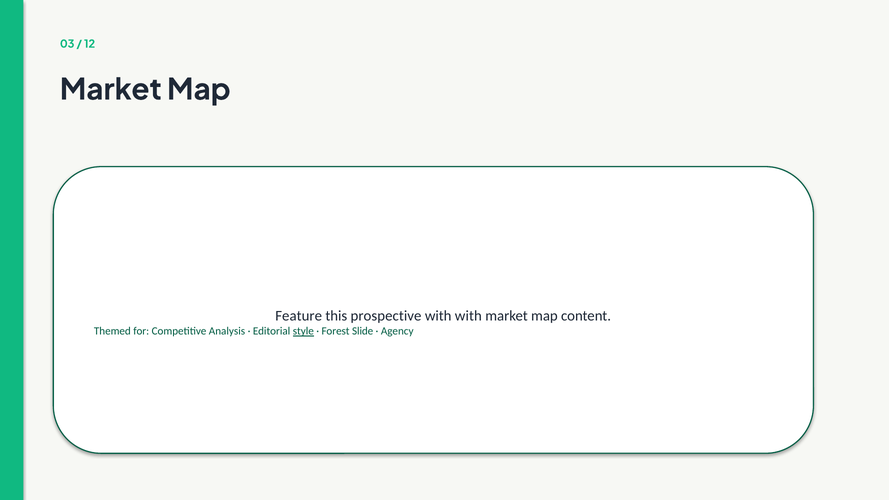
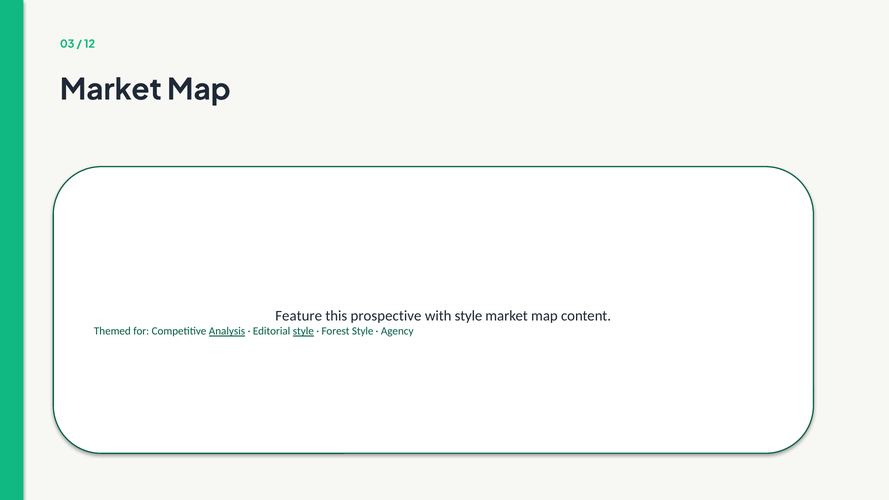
with with: with -> style (468, 316)
Analysis underline: none -> present (227, 331)
Forest Slide: Slide -> Style (363, 331)
